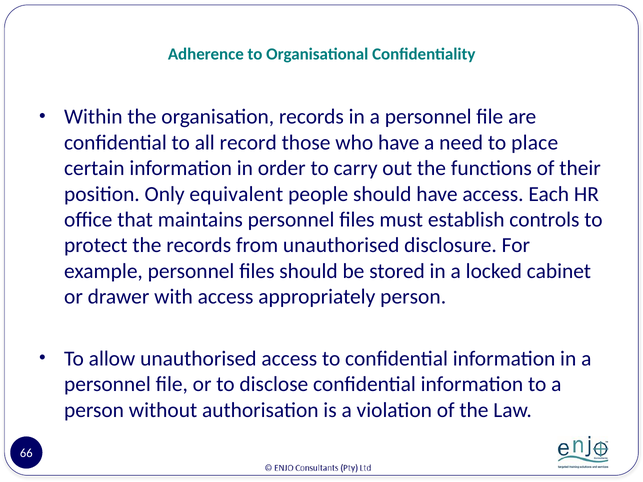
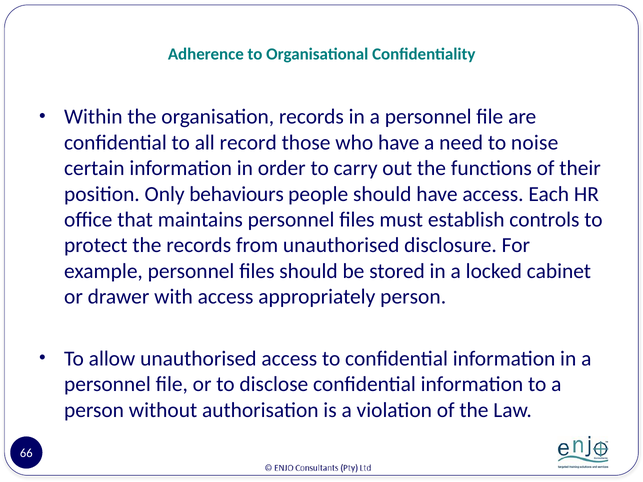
place: place -> noise (535, 143)
equivalent: equivalent -> behaviours (237, 194)
